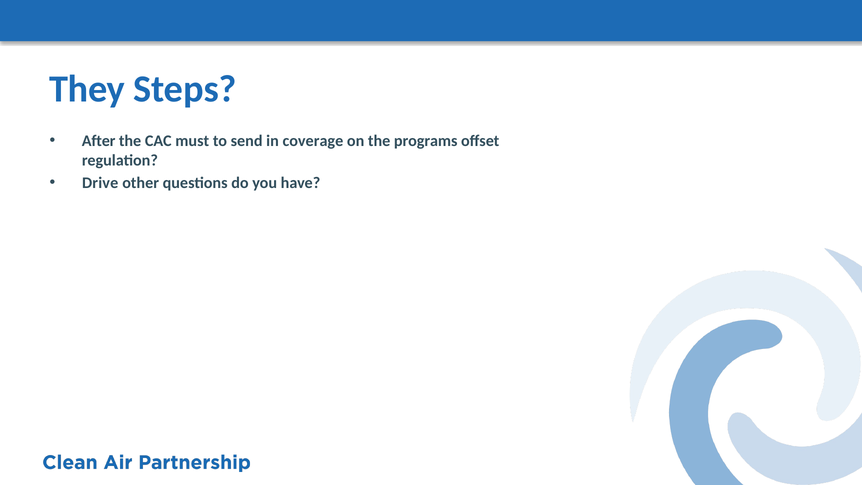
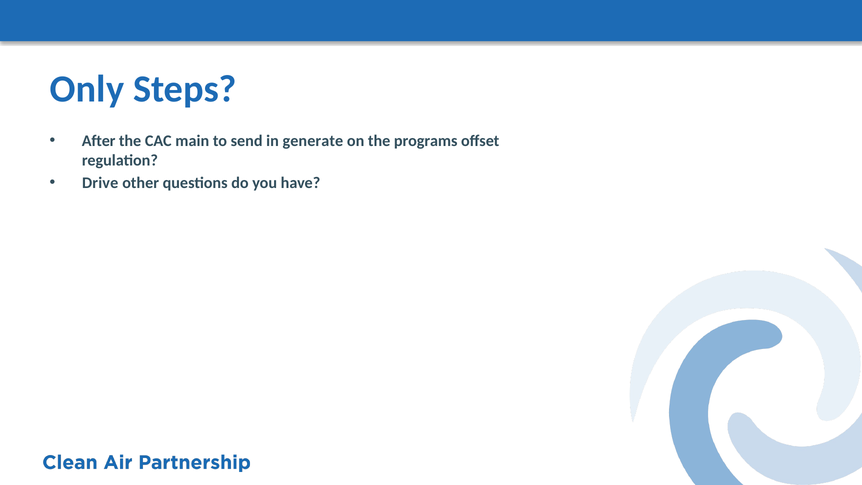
They: They -> Only (87, 89)
must: must -> main (192, 141)
coverage: coverage -> generate (313, 141)
